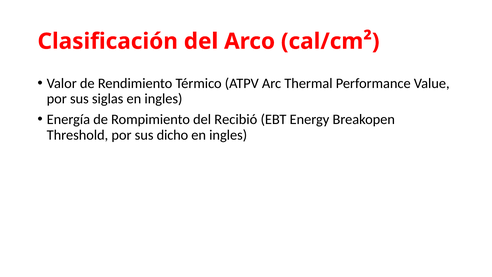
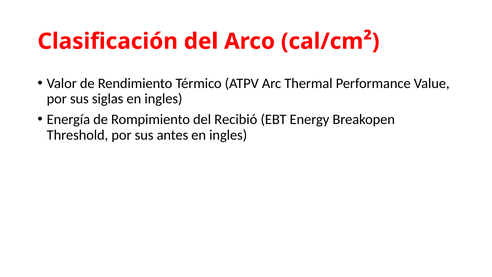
dicho: dicho -> antes (172, 135)
